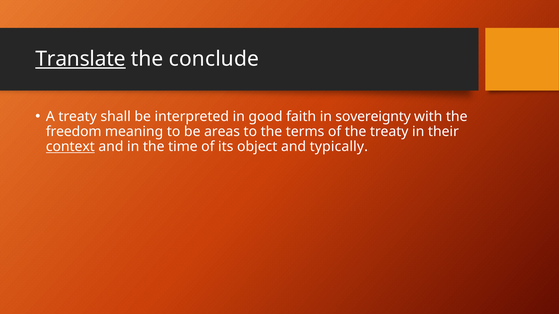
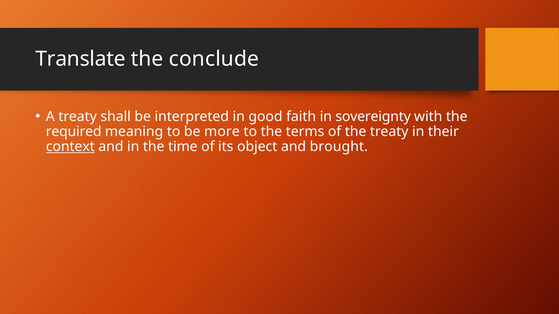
Translate underline: present -> none (81, 59)
freedom: freedom -> required (74, 132)
areas: areas -> more (222, 132)
typically: typically -> brought (339, 147)
